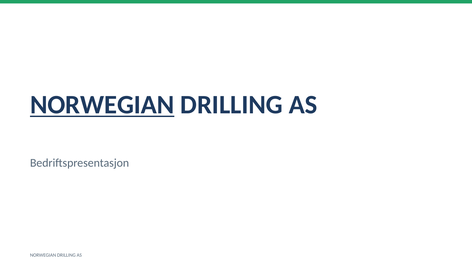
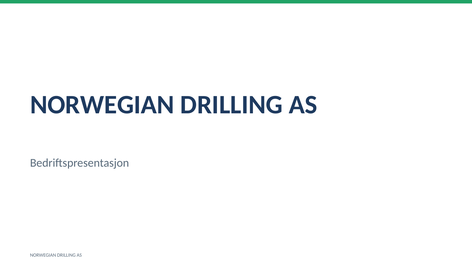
NORWEGIAN underline: present -> none (102, 105)
